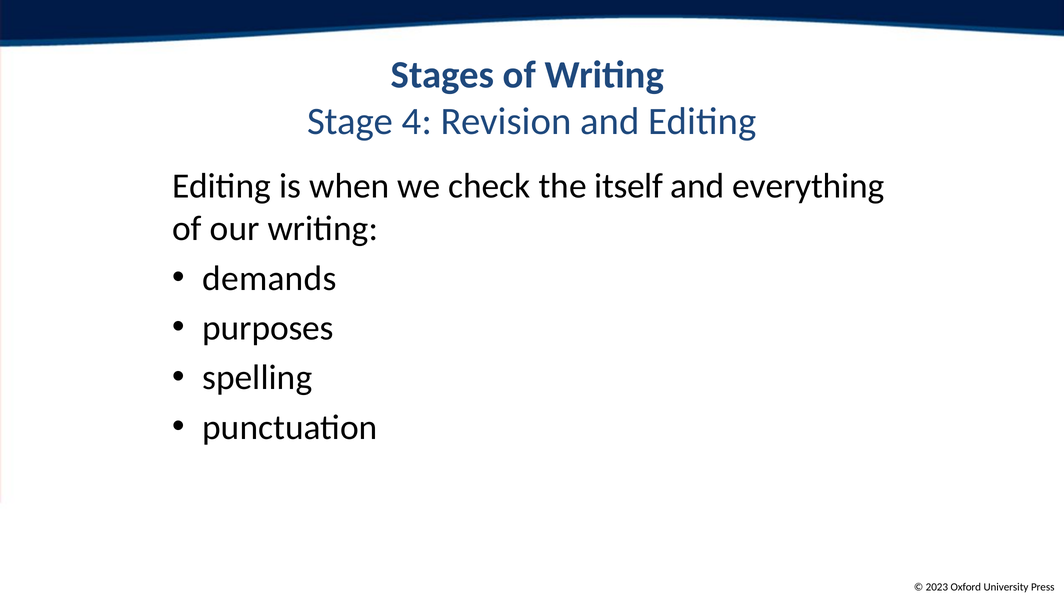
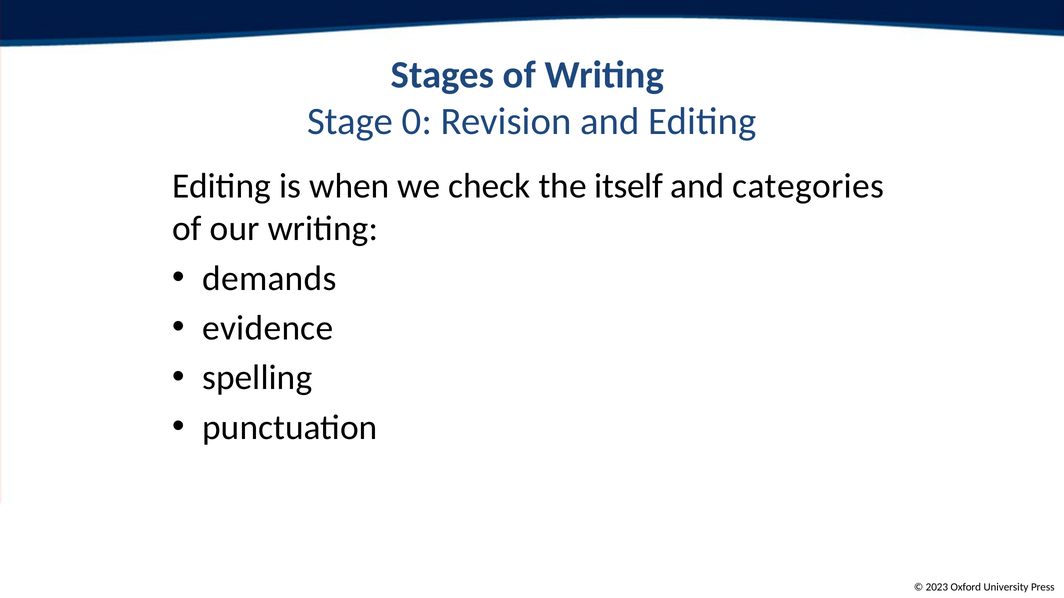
4: 4 -> 0 (417, 122)
everything: everything -> categories (808, 186)
purposes: purposes -> evidence (268, 328)
